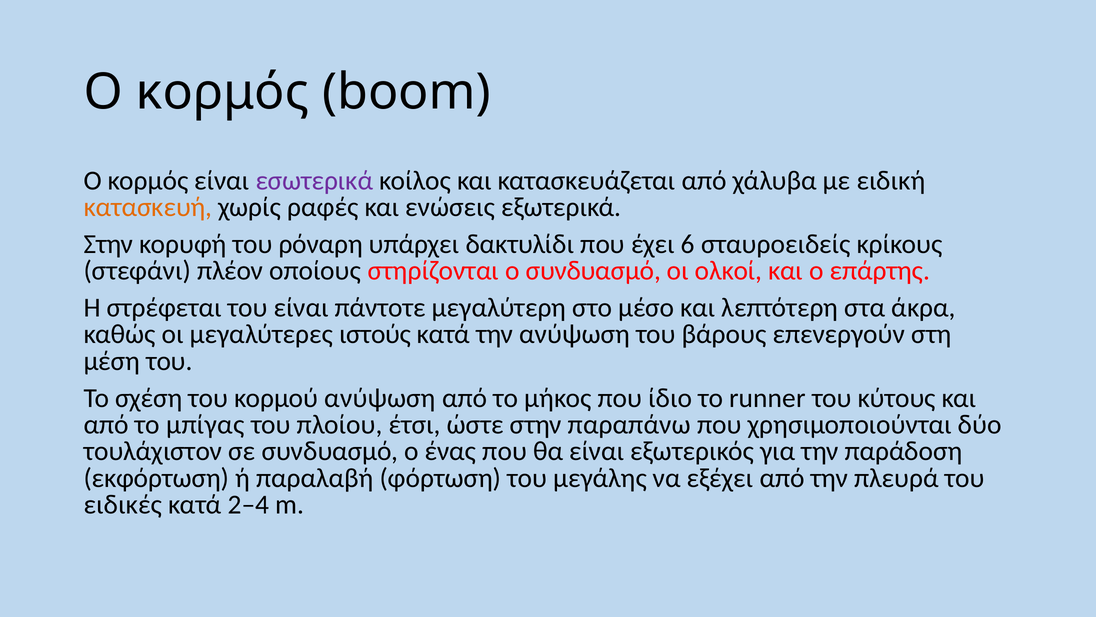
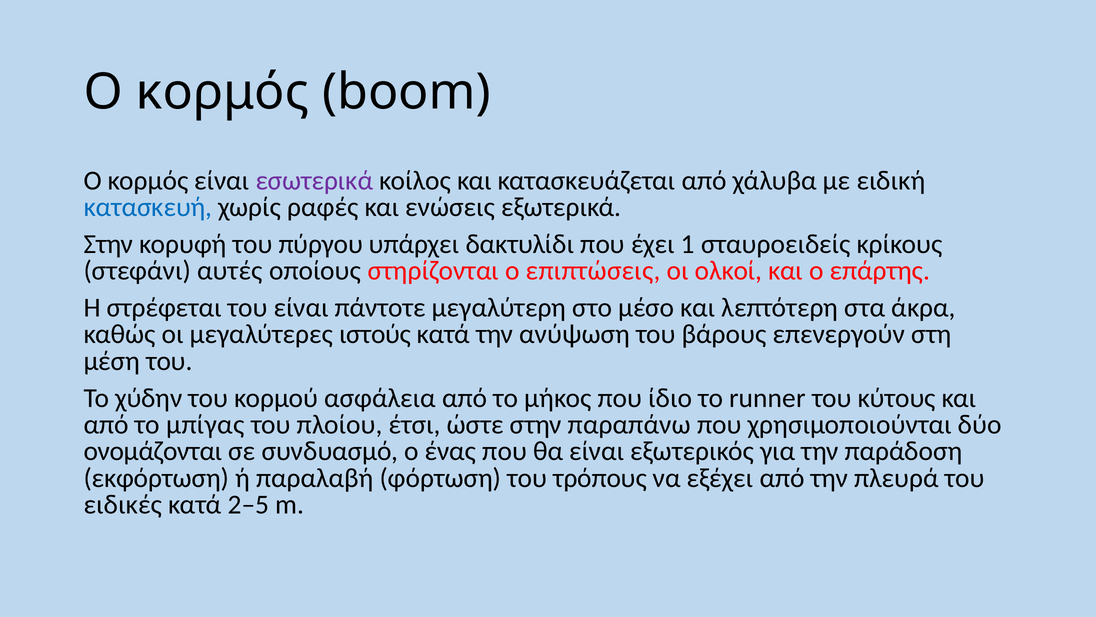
κατασκευή colour: orange -> blue (148, 207)
ρόναρη: ρόναρη -> πύργου (321, 244)
6: 6 -> 1 (688, 244)
πλέον: πλέον -> αυτές (230, 271)
ο συνδυασμό: συνδυασμό -> επιπτώσεις (593, 271)
σχέση: σχέση -> χύδην (149, 398)
κορμού ανύψωση: ανύψωση -> ασφάλεια (380, 398)
τουλάχιστον: τουλάχιστον -> ονομάζονται (153, 451)
μεγάλης: μεγάλης -> τρόπους (600, 478)
2–4: 2–4 -> 2–5 (248, 504)
